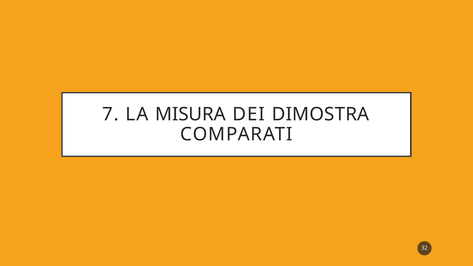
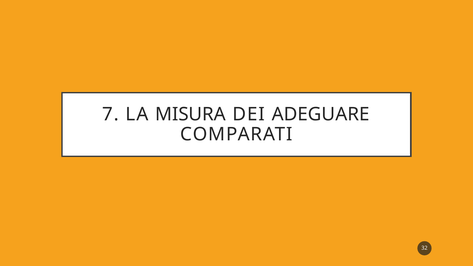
DIMOSTRA: DIMOSTRA -> ADEGUARE (321, 114)
